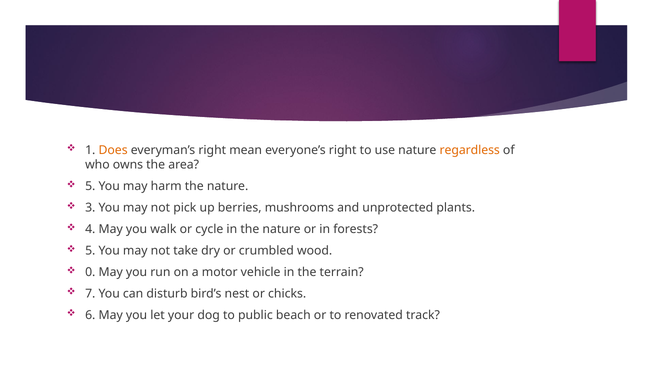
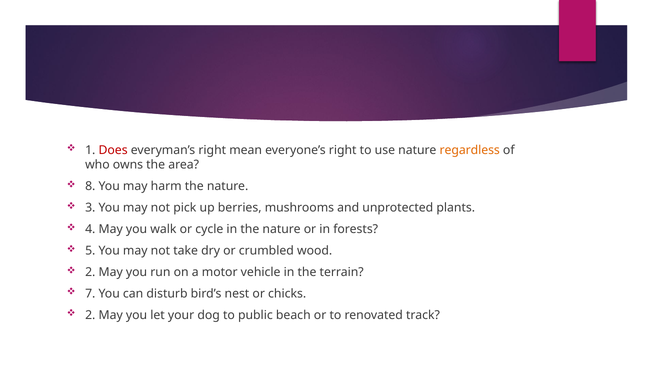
Does colour: orange -> red (113, 150)
5: 5 -> 8 (90, 186)
0: 0 -> 2 (90, 272)
6: 6 -> 2 (90, 315)
